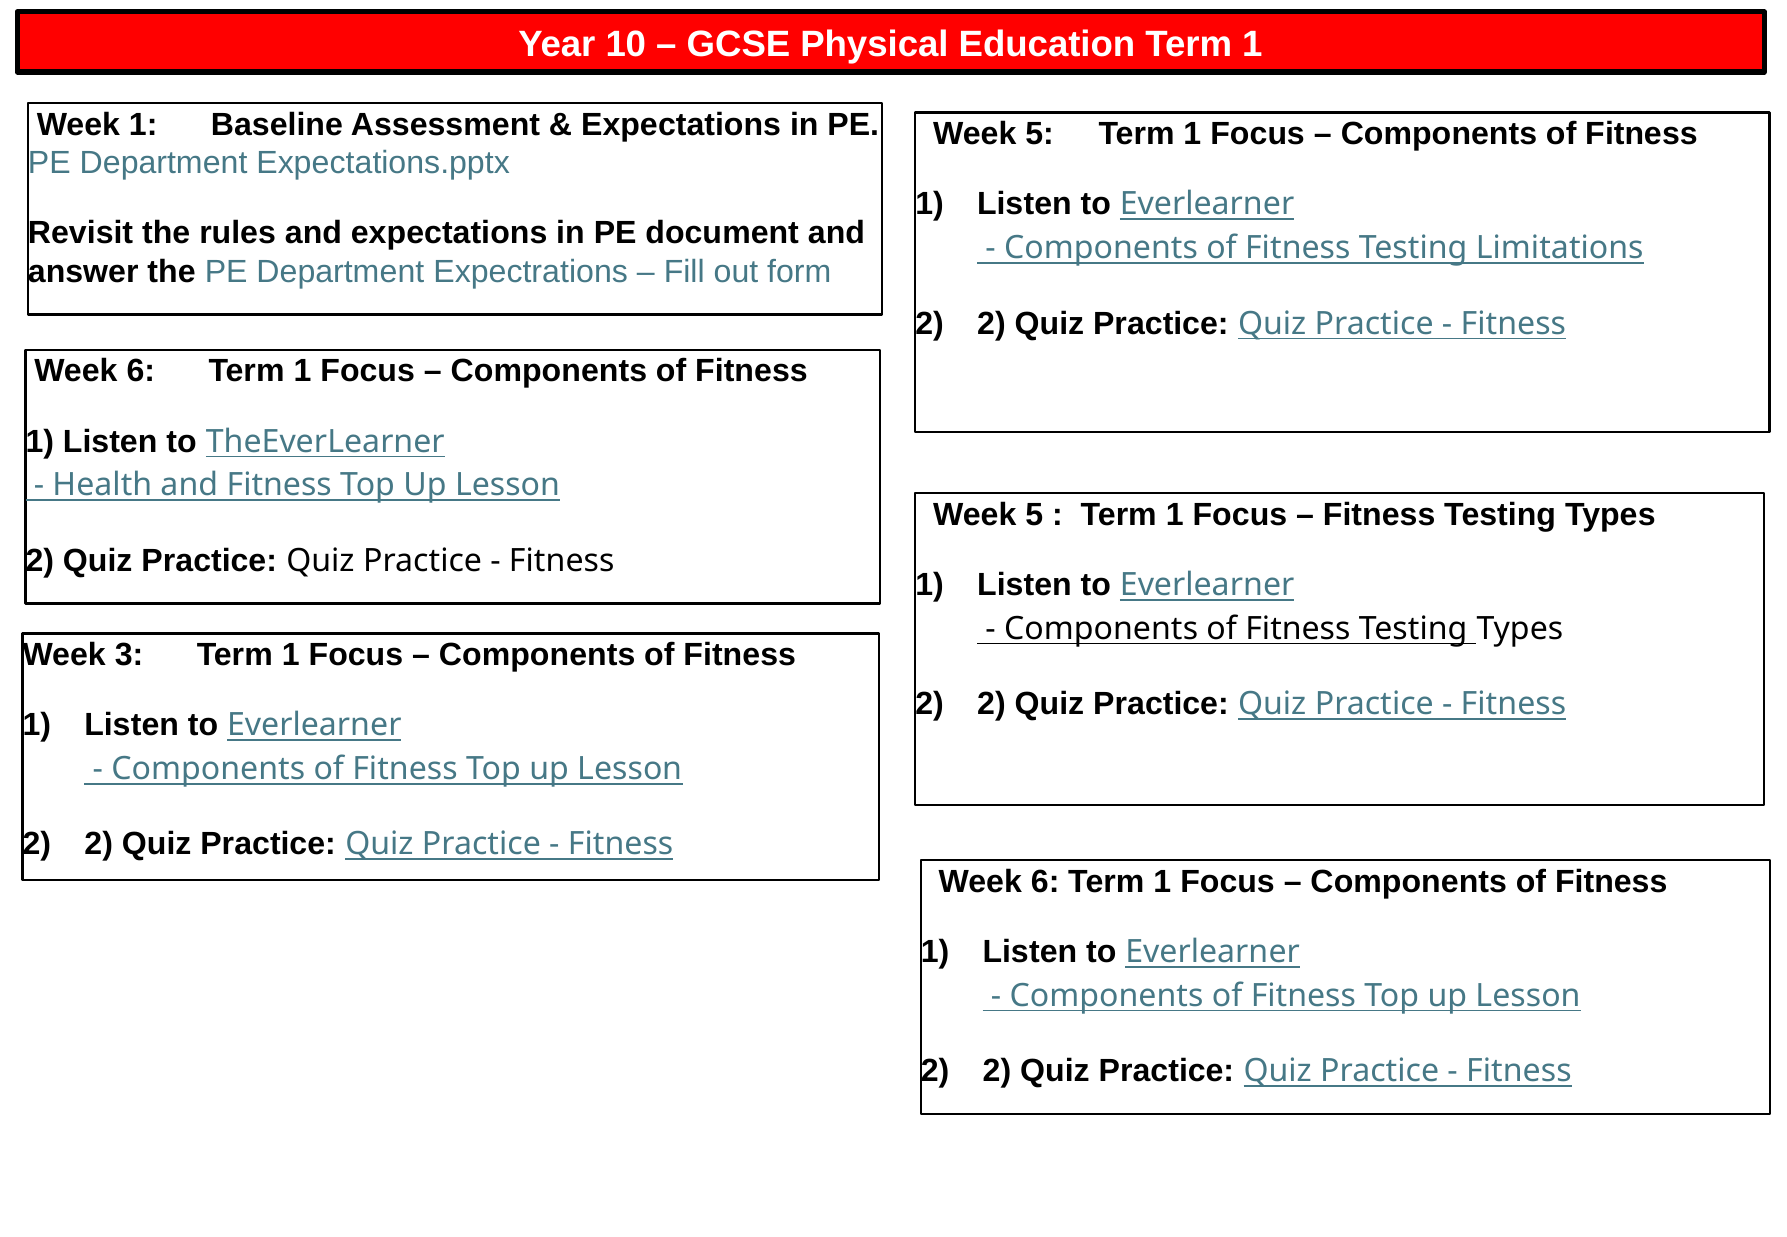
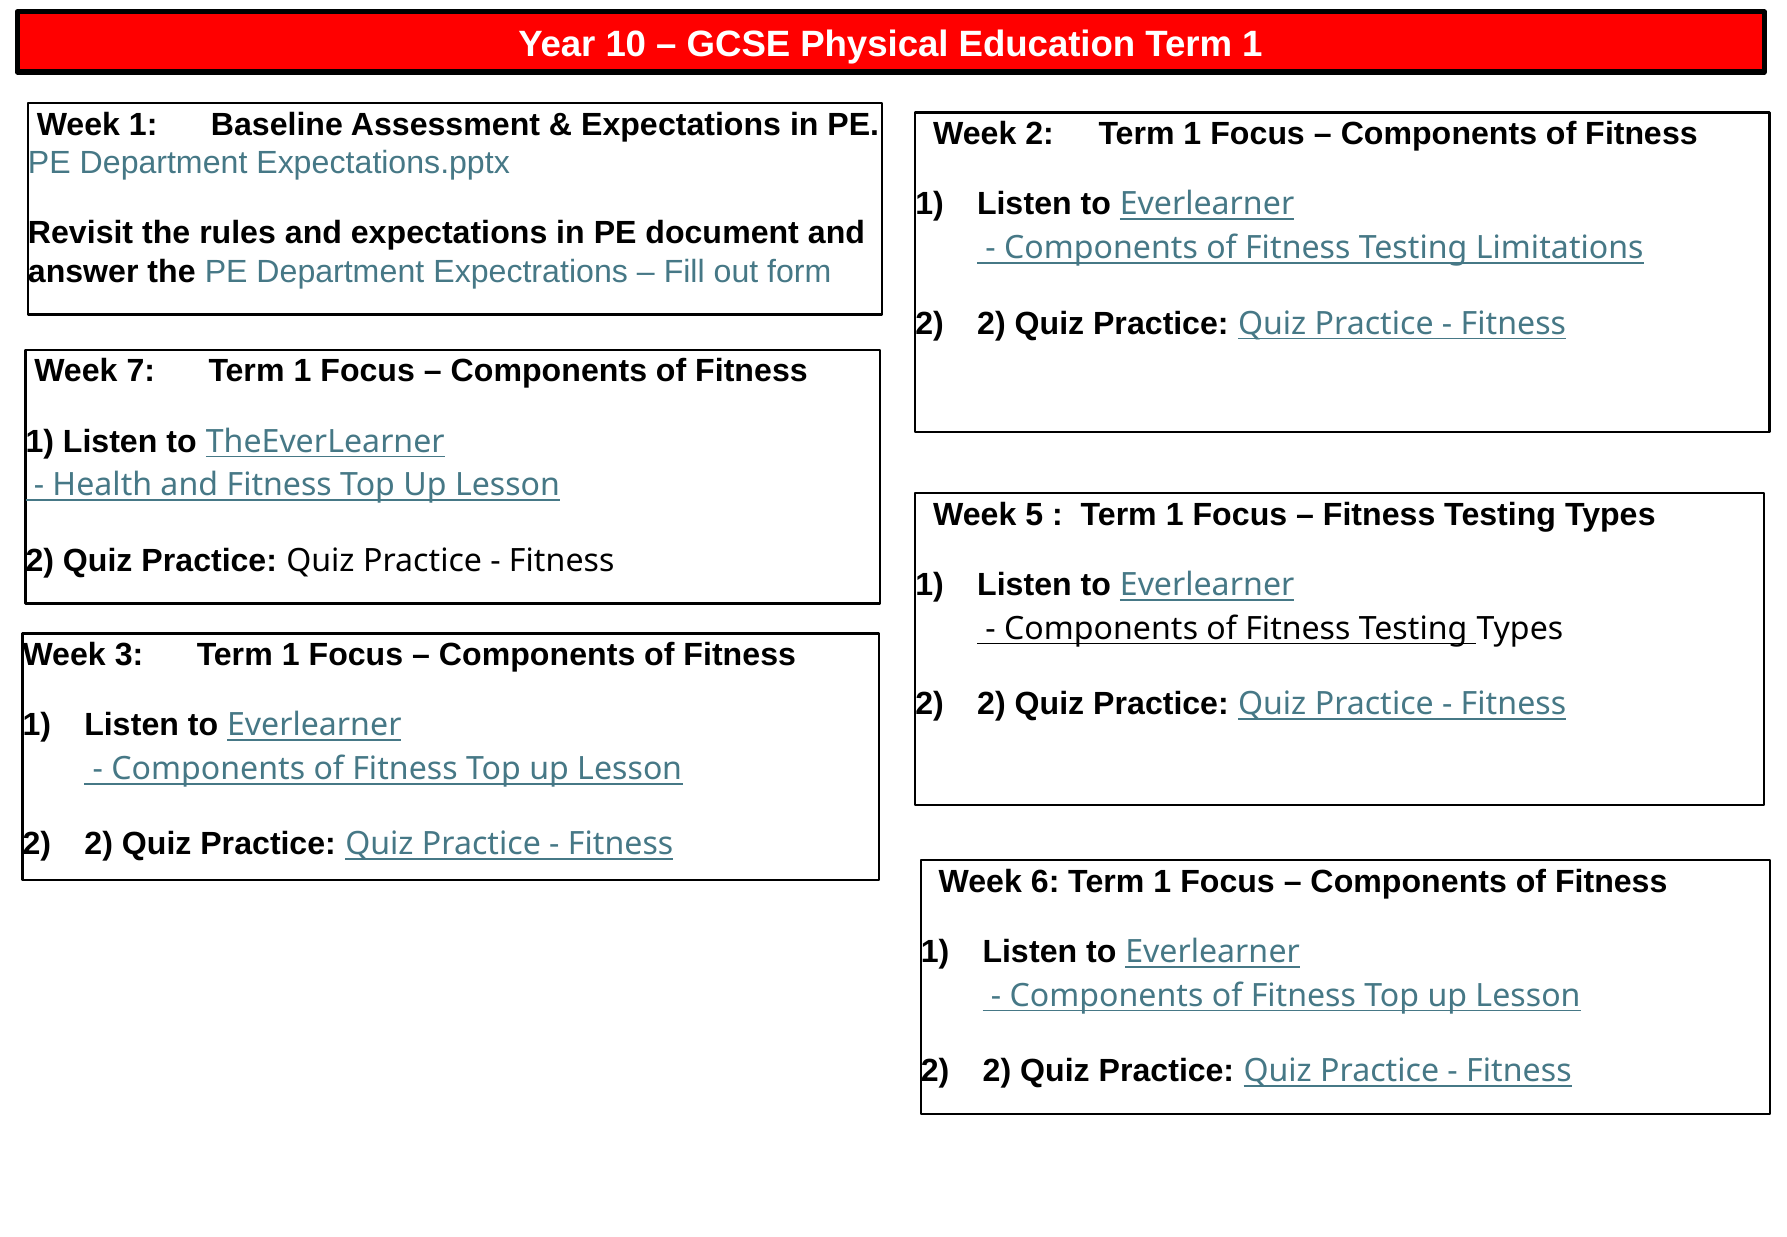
5: 5 -> 2 (1040, 134)
6: 6 -> 7 (141, 371)
